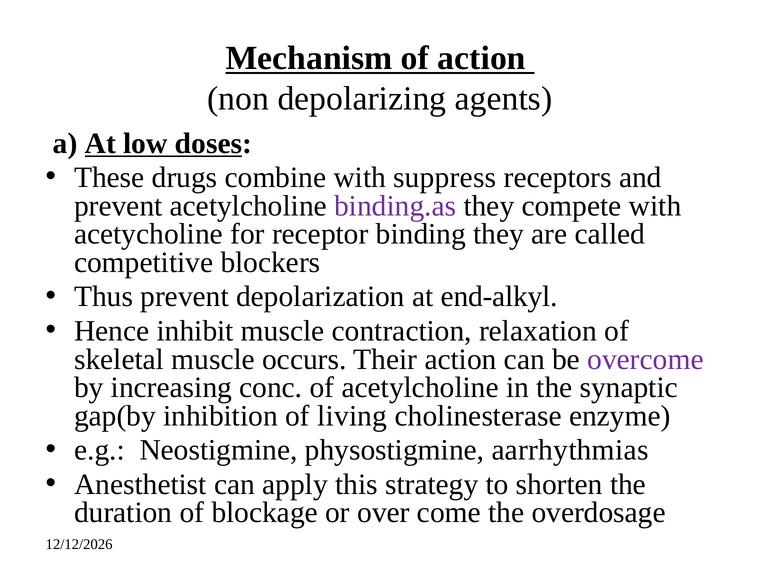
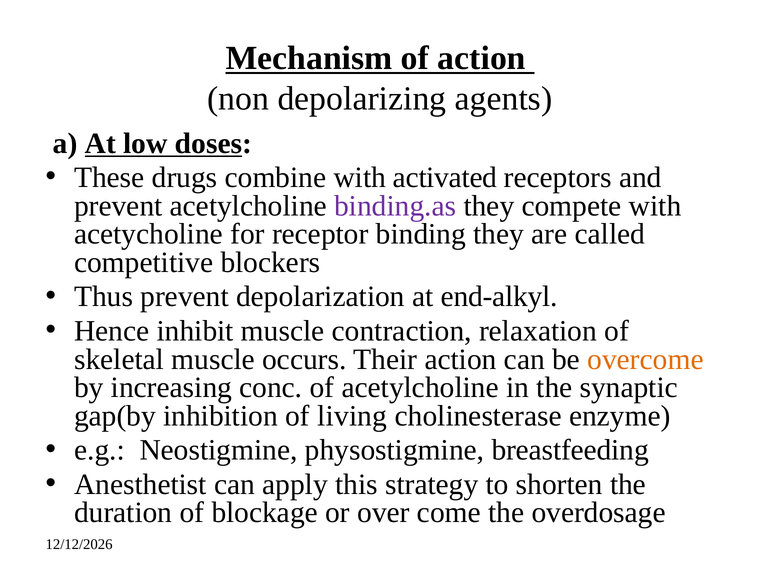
suppress: suppress -> activated (445, 178)
overcome colour: purple -> orange (646, 359)
aarrhythmias: aarrhythmias -> breastfeeding (570, 450)
